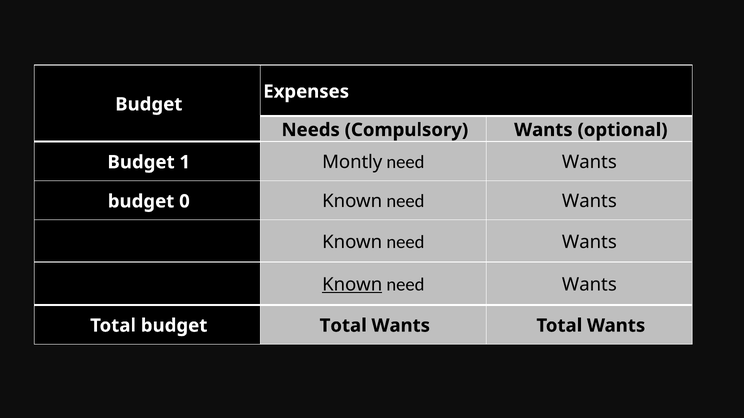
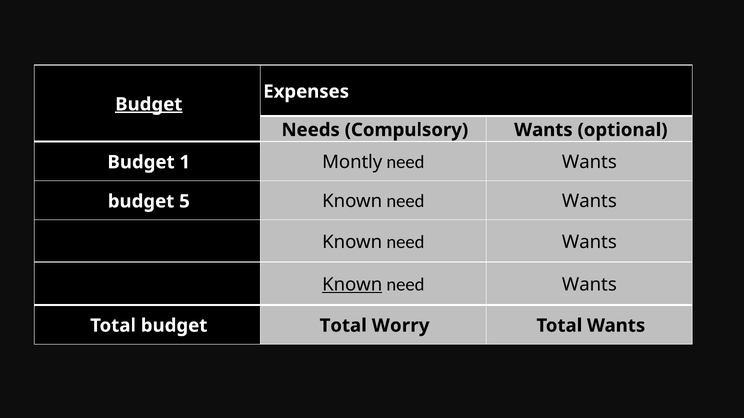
Budget underline: none -> present (149, 104)
0: 0 -> 5 (184, 202)
budget Total Wants: Wants -> Worry (401, 326)
